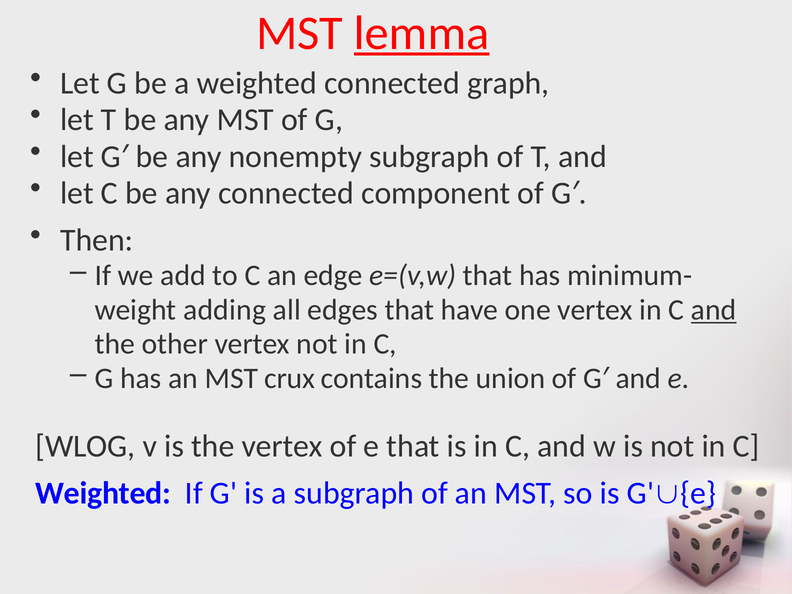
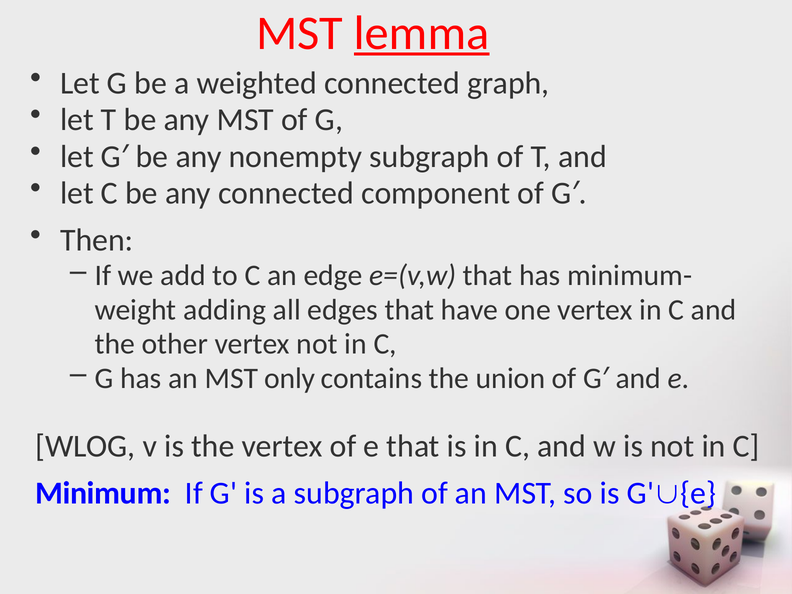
and underline: present -> none (714, 310)
crux: crux -> only (290, 378)
Weighted: Weighted -> Minimum (103, 493)
